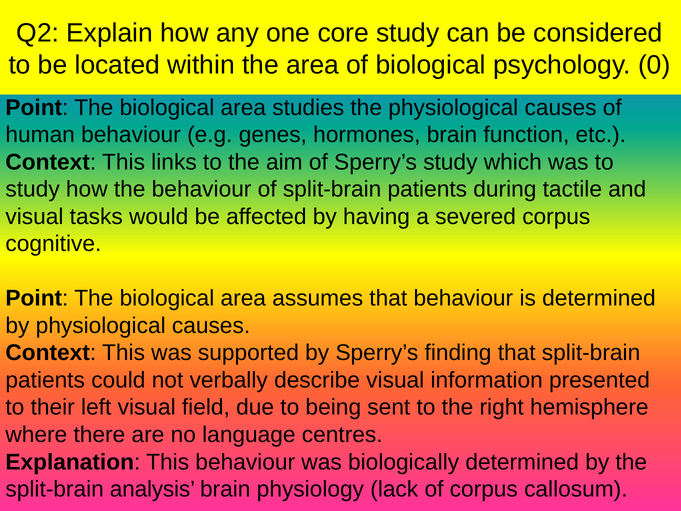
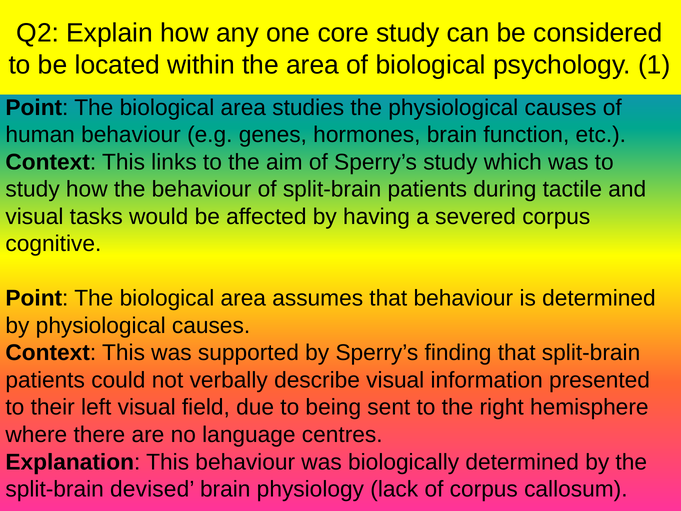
0: 0 -> 1 (654, 65)
analysis: analysis -> devised (152, 489)
